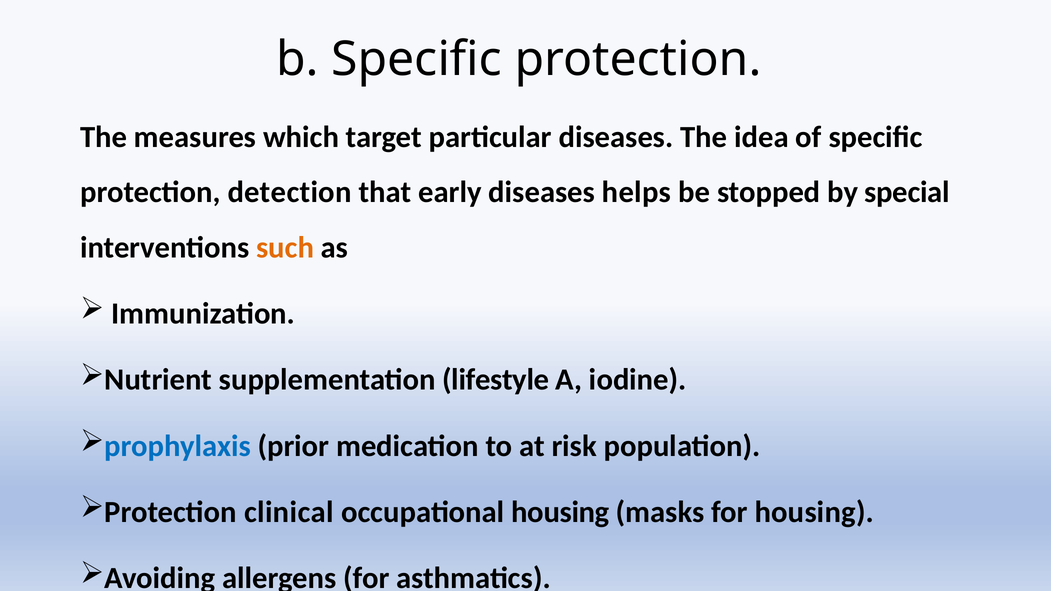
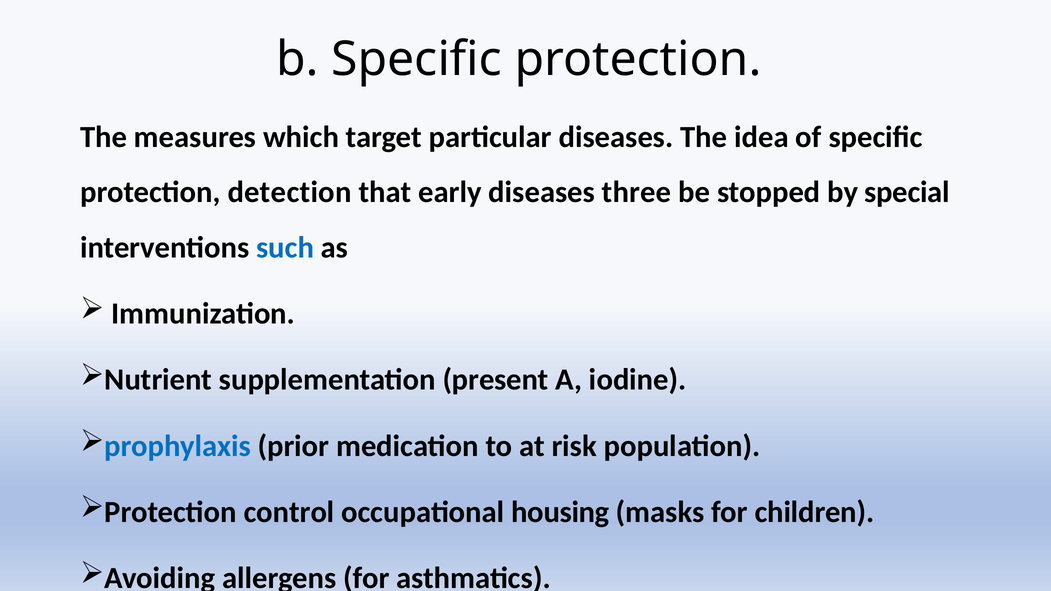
helps: helps -> three (637, 192)
such colour: orange -> blue (285, 248)
lifestyle: lifestyle -> present (496, 380)
clinical: clinical -> control (289, 512)
for housing: housing -> children (814, 512)
